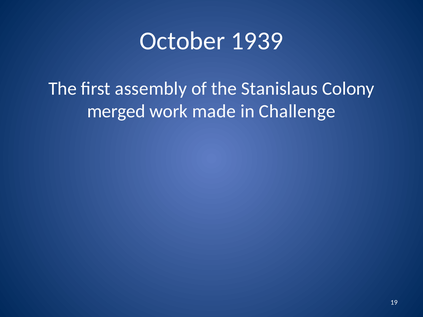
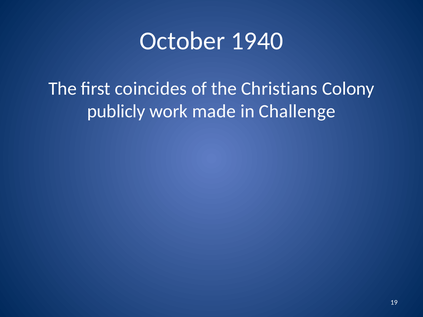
1939: 1939 -> 1940 (257, 41)
assembly: assembly -> coincides (151, 89)
Stanislaus: Stanislaus -> Christians (279, 89)
merged: merged -> publicly (116, 111)
